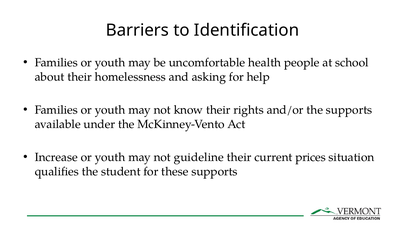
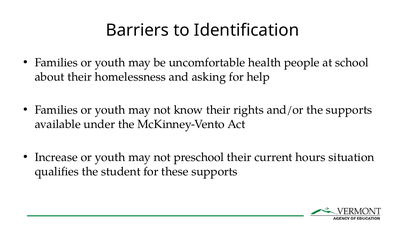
guideline: guideline -> preschool (199, 157)
prices: prices -> hours (311, 157)
